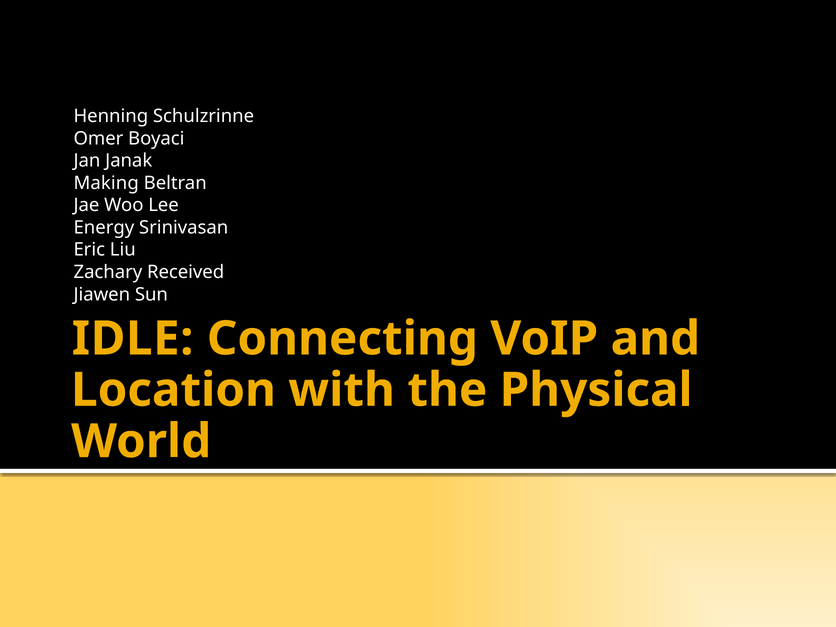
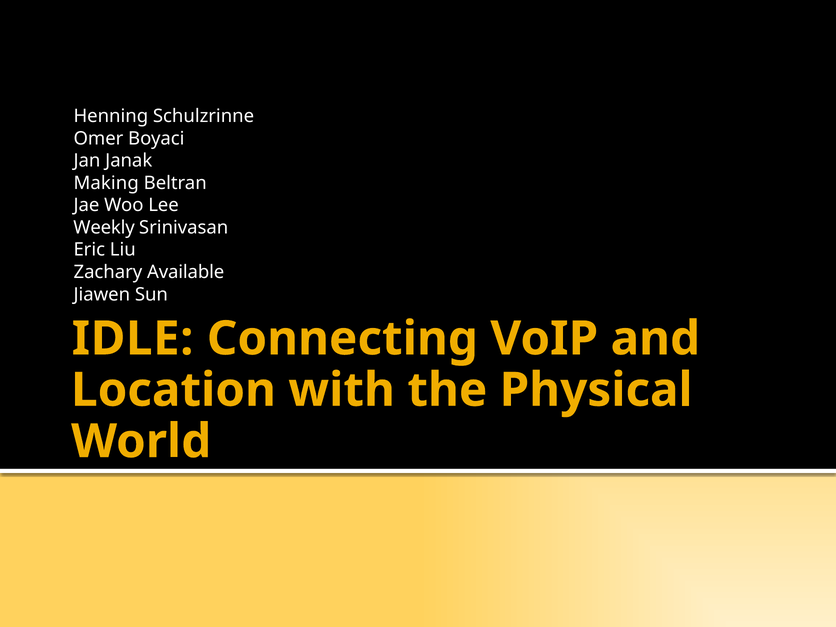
Energy: Energy -> Weekly (104, 228)
Received: Received -> Available (186, 272)
